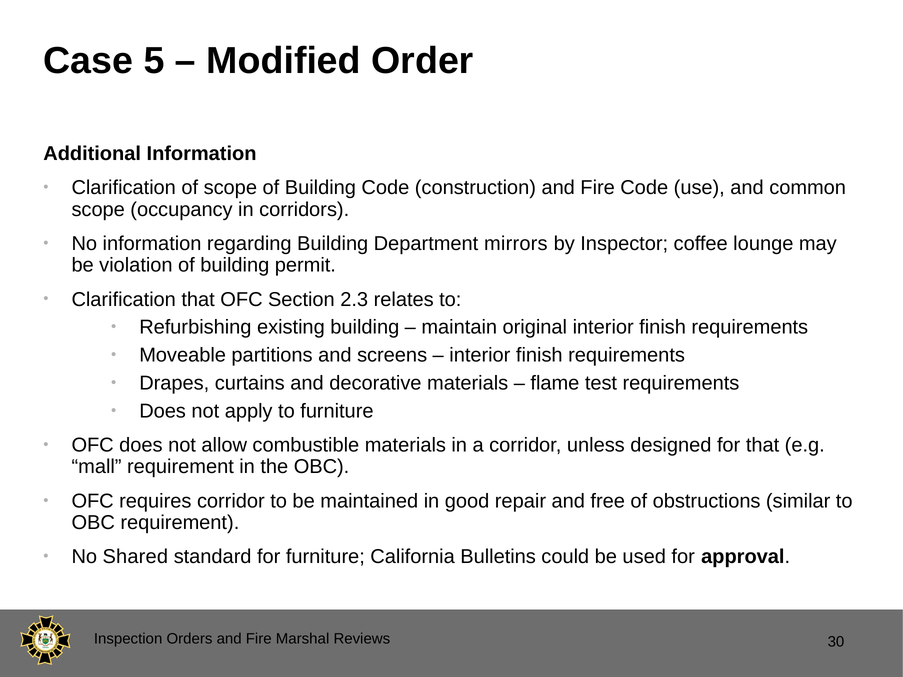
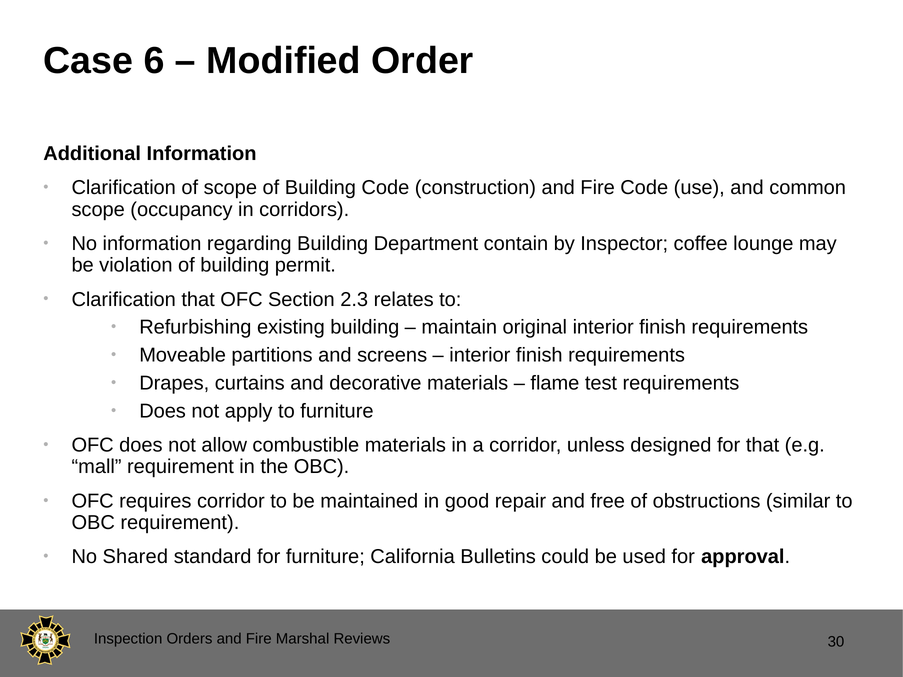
5: 5 -> 6 (154, 61)
mirrors: mirrors -> contain (516, 244)
